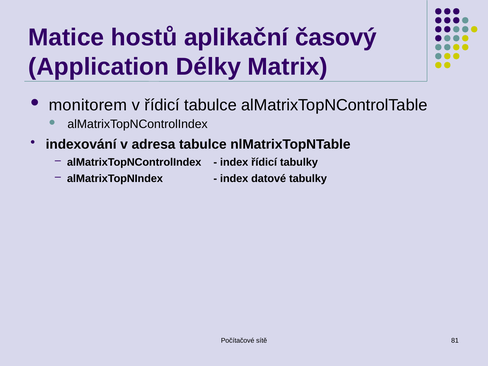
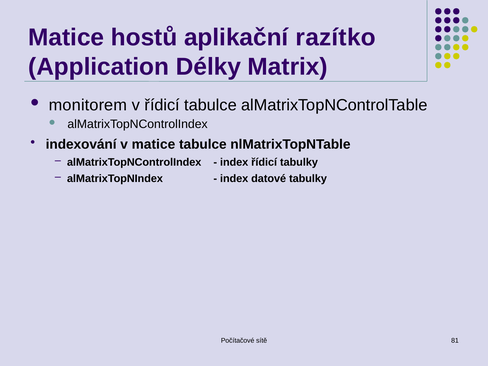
časový: časový -> razítko (336, 37)
v adresa: adresa -> matice (153, 144)
